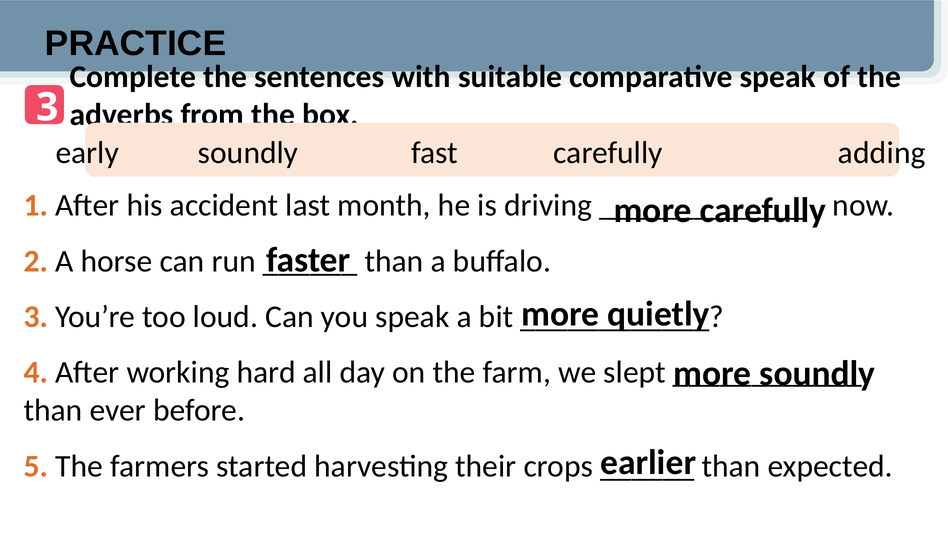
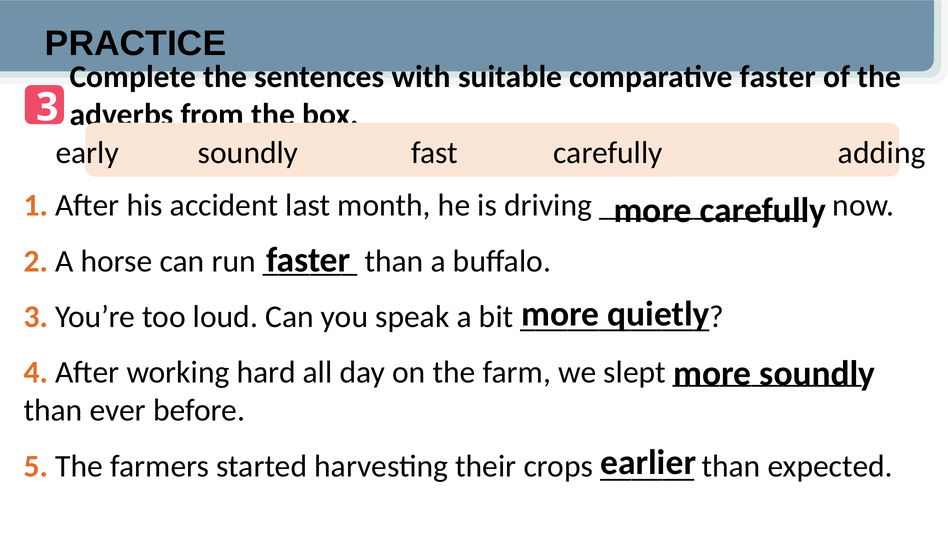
comparative speak: speak -> faster (778, 77)
